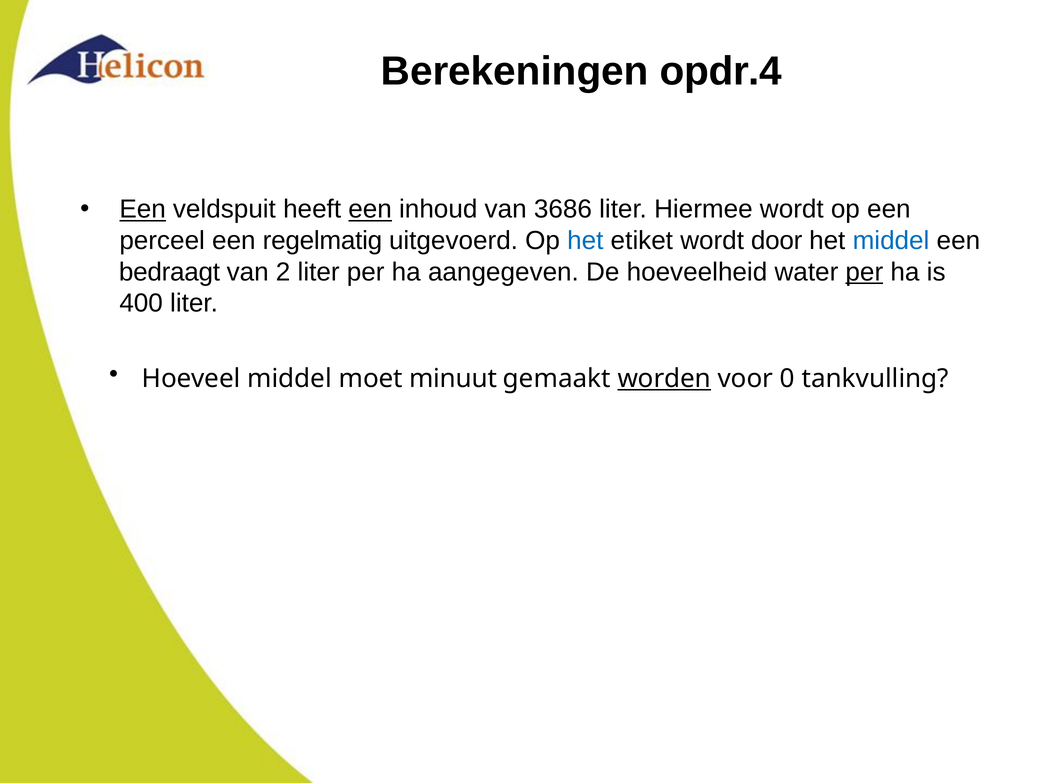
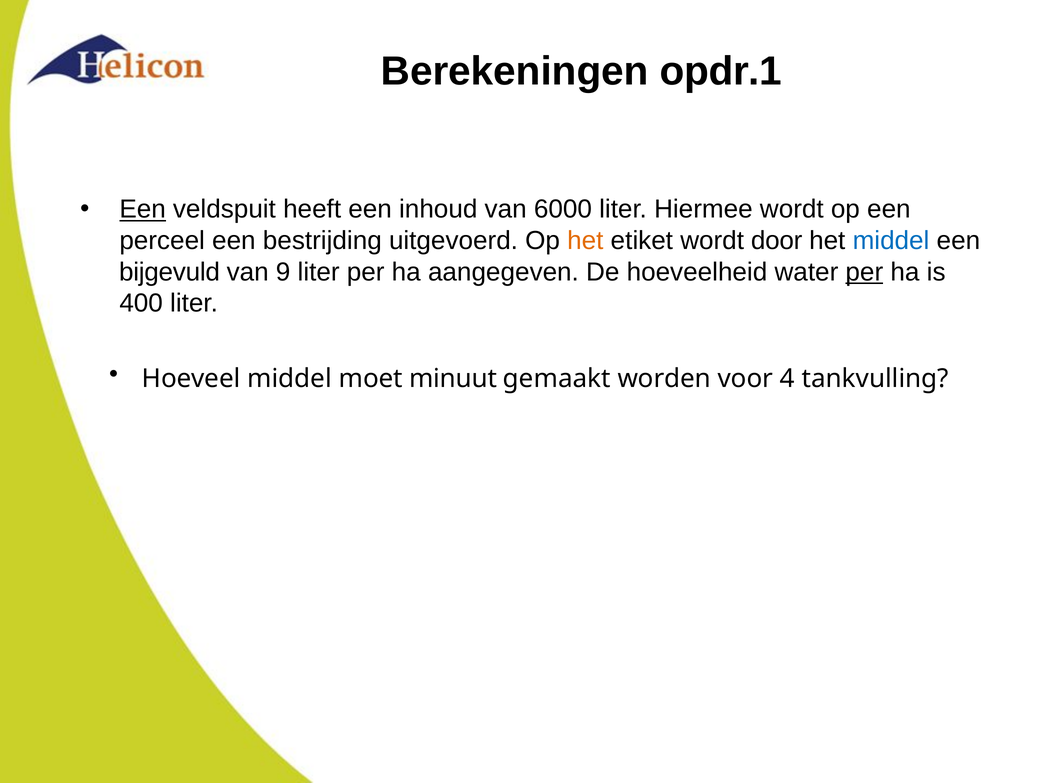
opdr.4: opdr.4 -> opdr.1 (721, 72)
een underline: present -> none (370, 209)
3686: 3686 -> 6000 (563, 209)
regelmatig: regelmatig -> bestrijding (322, 241)
het colour: blue -> orange (585, 241)
bedraagt: bedraagt -> bijgevuld (169, 272)
2: 2 -> 9 (283, 272)
worden underline: present -> none (664, 379)
0: 0 -> 4 (787, 379)
